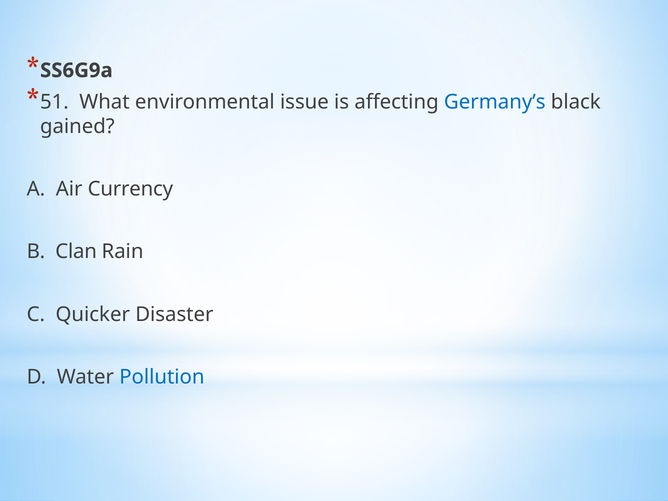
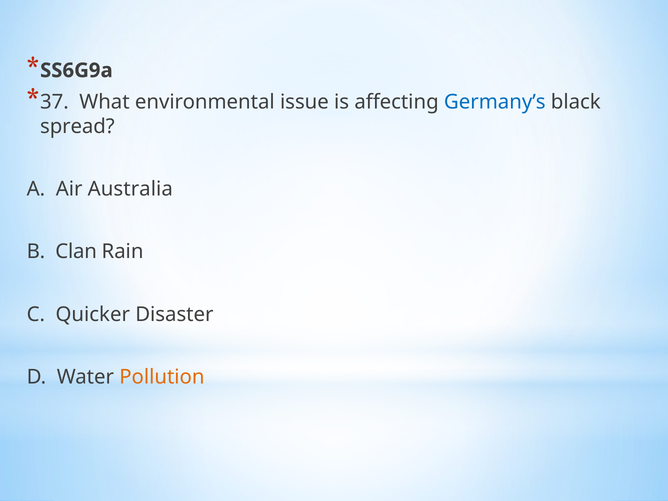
51: 51 -> 37 (54, 102)
gained: gained -> spread (77, 126)
Currency: Currency -> Australia (130, 189)
Pollution colour: blue -> orange (162, 377)
